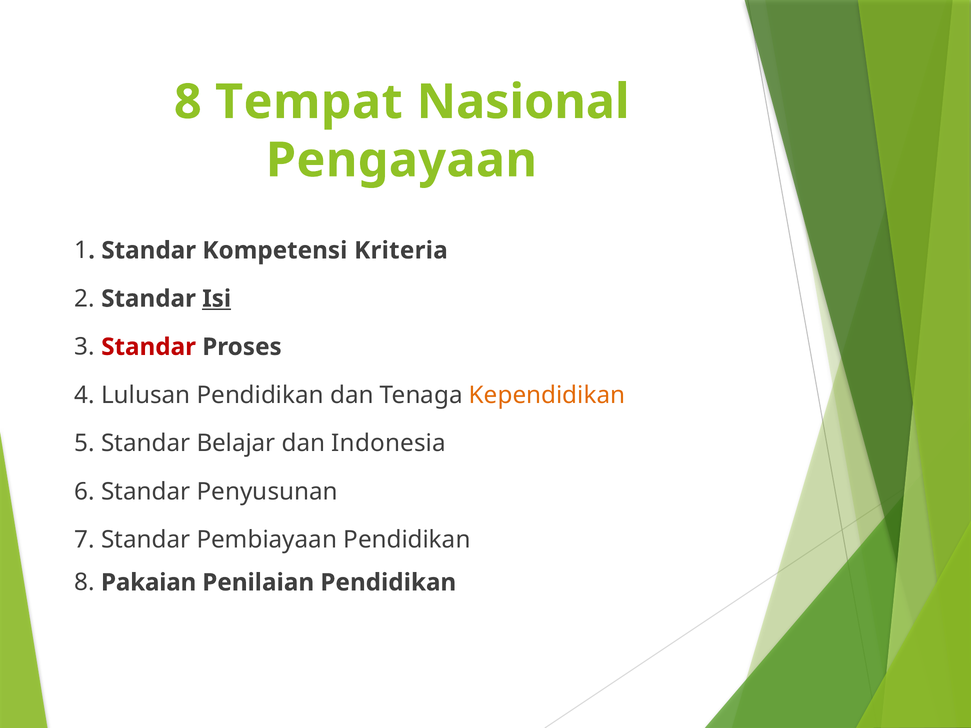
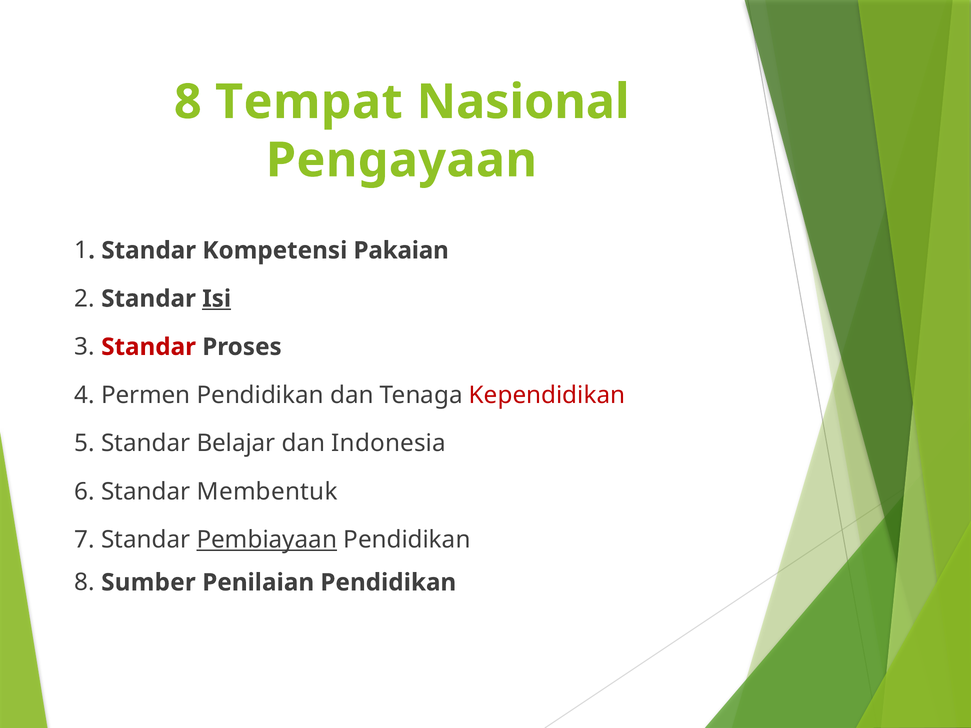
Kriteria: Kriteria -> Pakaian (401, 251)
Lulusan: Lulusan -> Permen (146, 395)
Kependidikan colour: orange -> red (547, 395)
Penyusunan: Penyusunan -> Membentuk (267, 492)
Pembiayaan underline: none -> present (267, 540)
Pakaian: Pakaian -> Sumber (148, 583)
